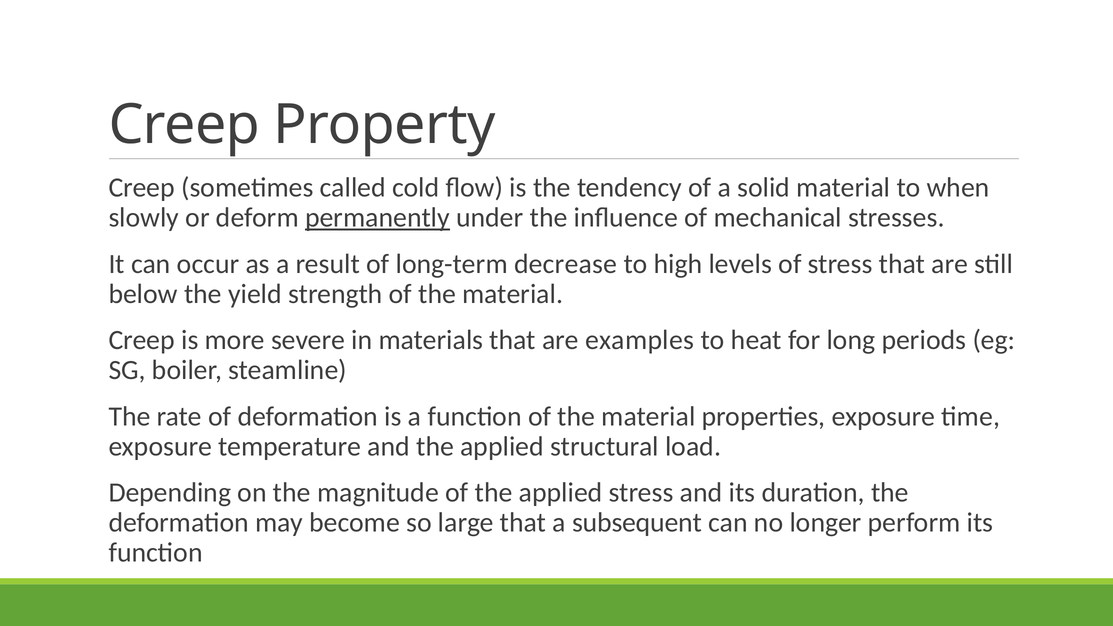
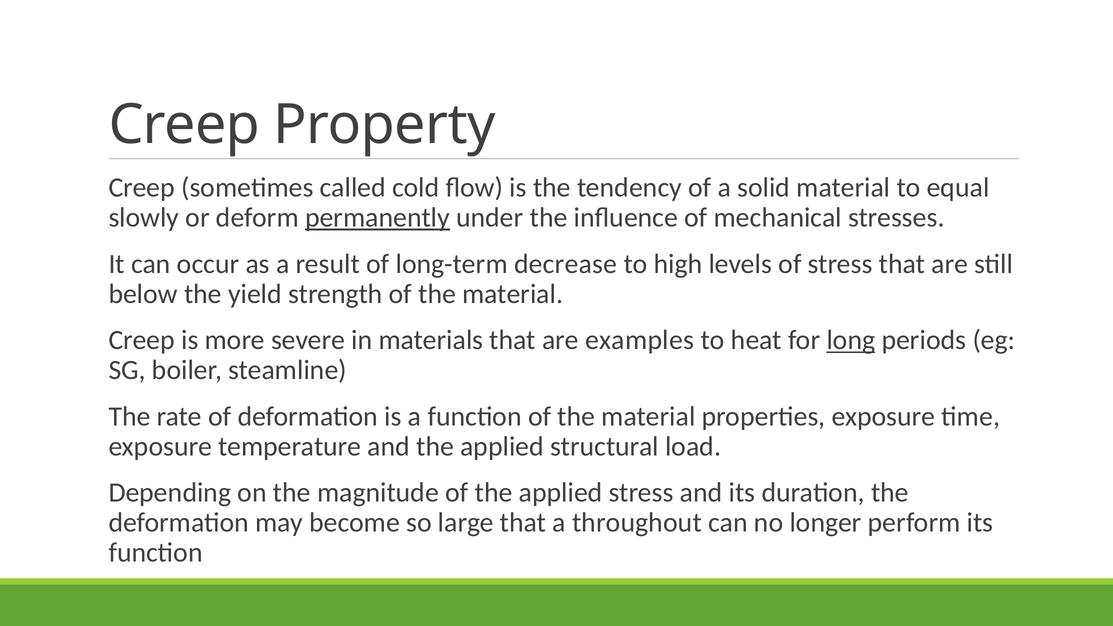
when: when -> equal (958, 188)
long underline: none -> present (851, 340)
subsequent: subsequent -> throughout (637, 523)
